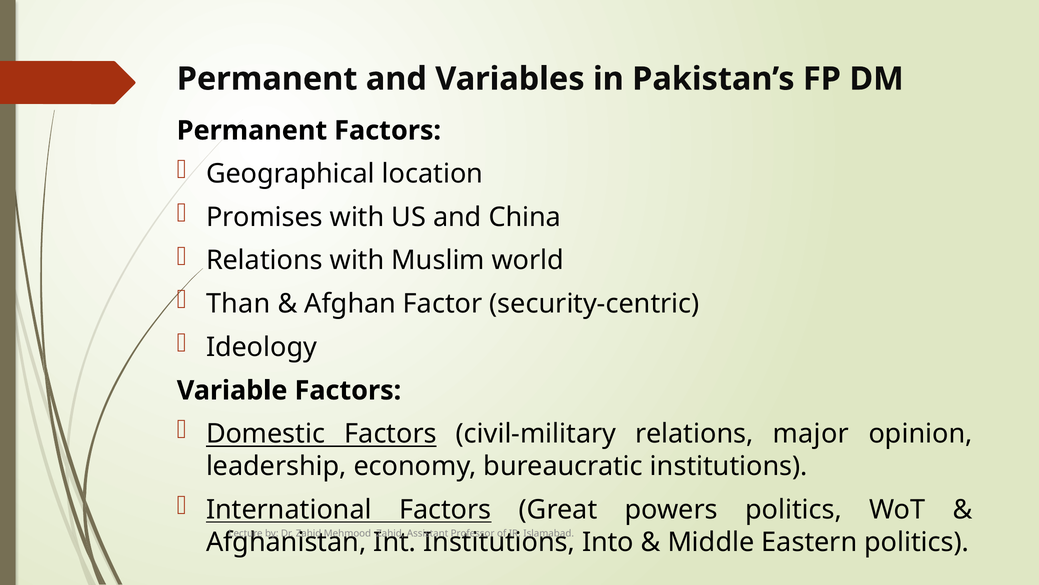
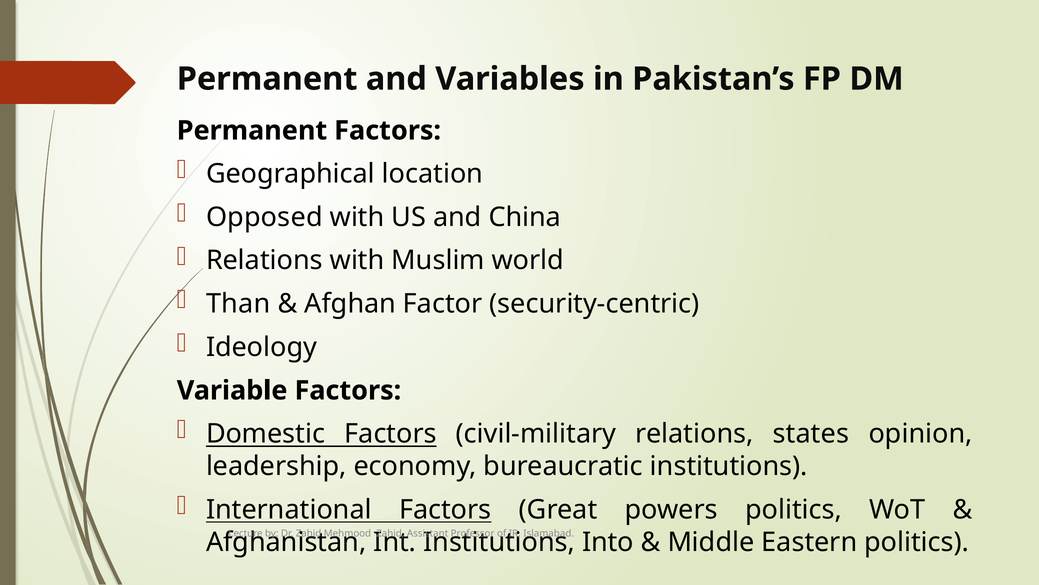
Promises: Promises -> Opposed (264, 217)
major: major -> states (811, 433)
